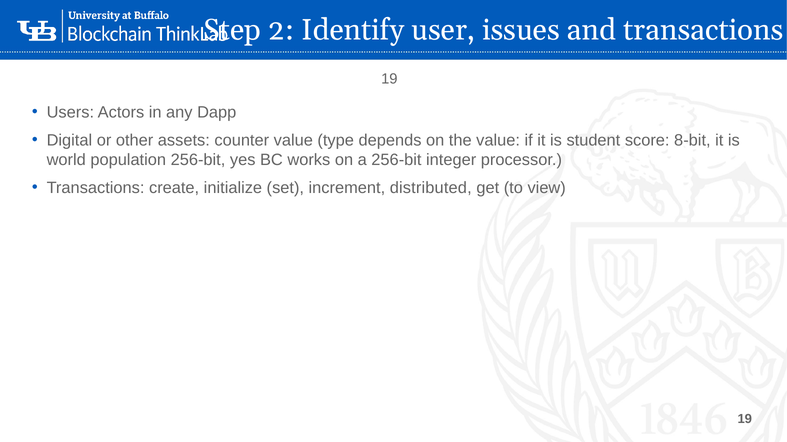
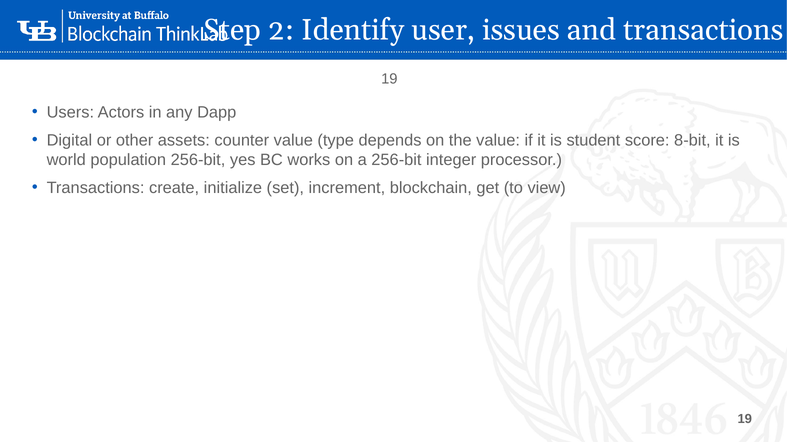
distributed: distributed -> blockchain (431, 188)
